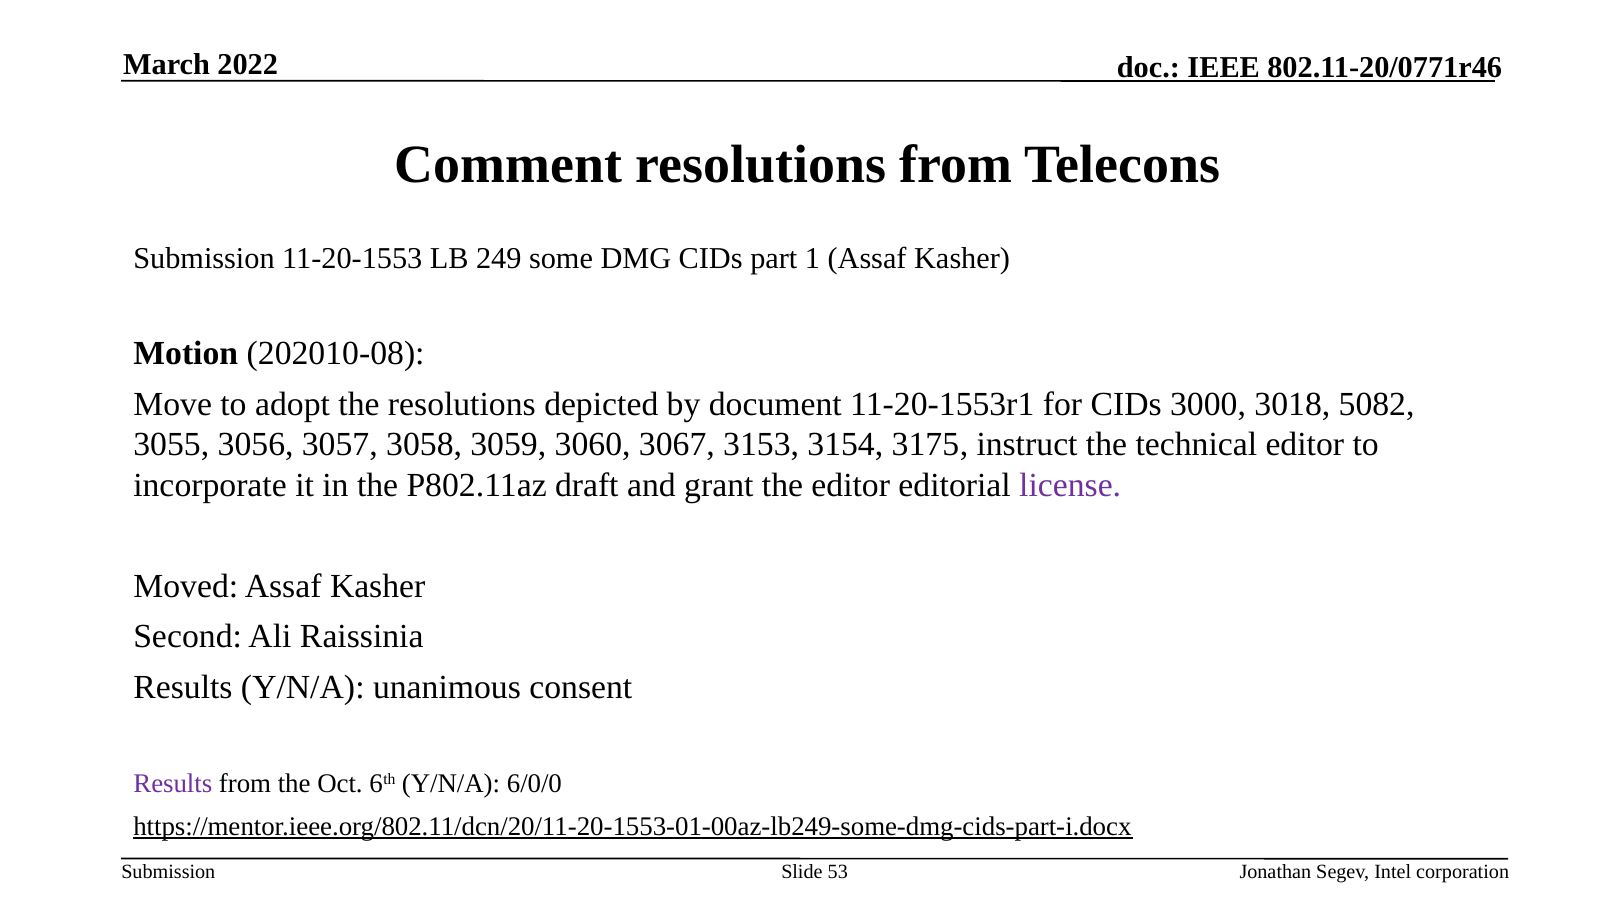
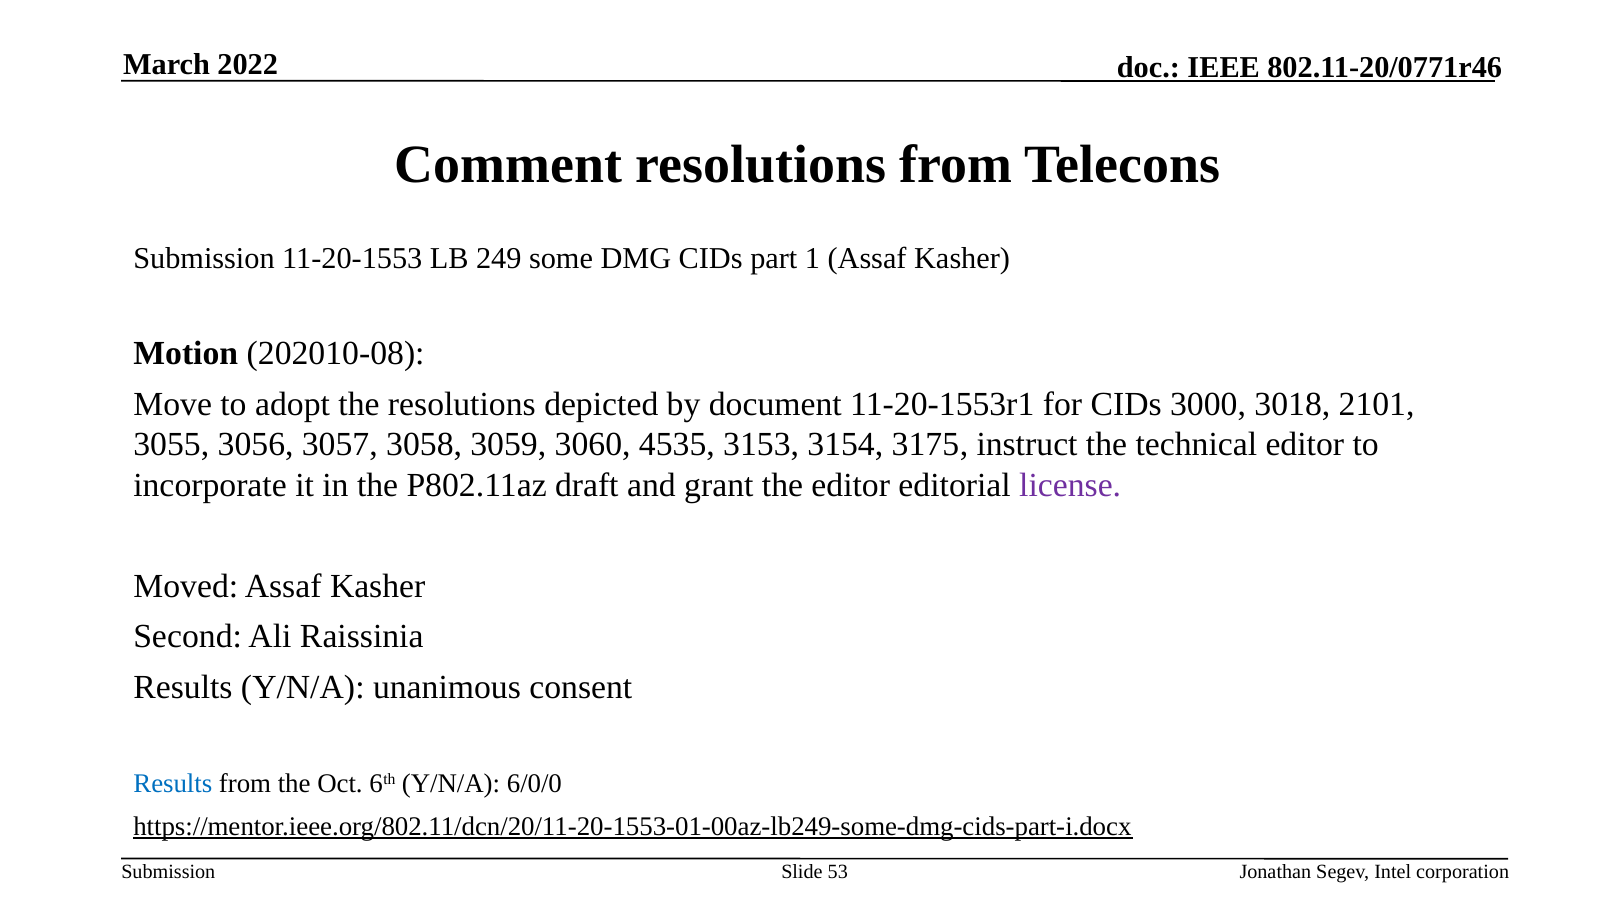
5082: 5082 -> 2101 (1377, 404)
3067: 3067 -> 4535 (677, 445)
Results colour: purple -> blue (173, 784)
